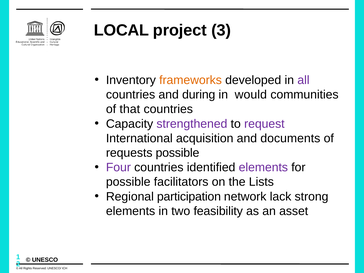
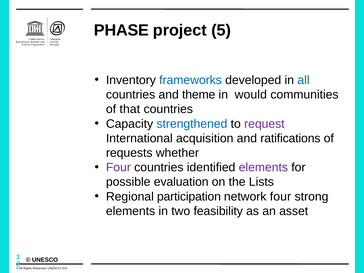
LOCAL: LOCAL -> PHASE (121, 30)
3: 3 -> 5 (221, 30)
frameworks colour: orange -> blue (191, 80)
all colour: purple -> blue (303, 80)
during: during -> theme (199, 95)
strengthened colour: purple -> blue (192, 124)
documents: documents -> ratifications (290, 138)
requests possible: possible -> whether (177, 153)
facilitators: facilitators -> evaluation (181, 182)
network lack: lack -> four (280, 197)
